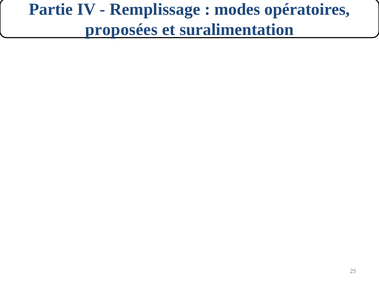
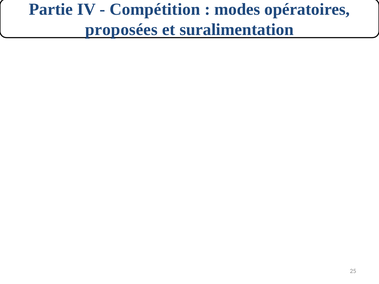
Remplissage: Remplissage -> Compétition (155, 9)
